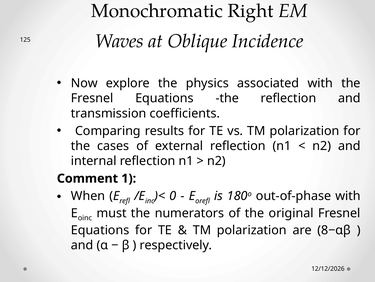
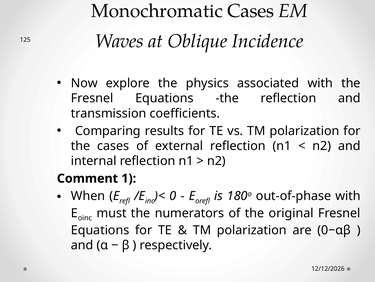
Monochromatic Right: Right -> Cases (251, 11)
8−αβ: 8−αβ -> 0−αβ (334, 230)
